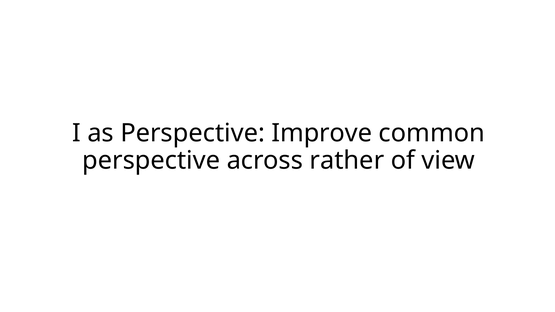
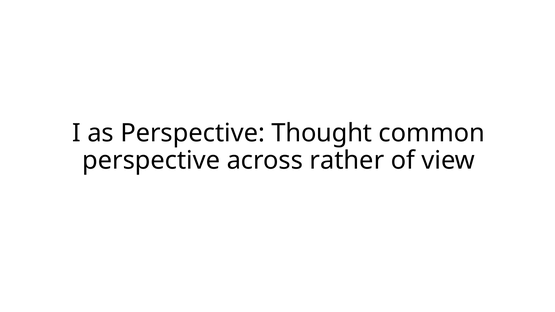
Improve: Improve -> Thought (322, 133)
